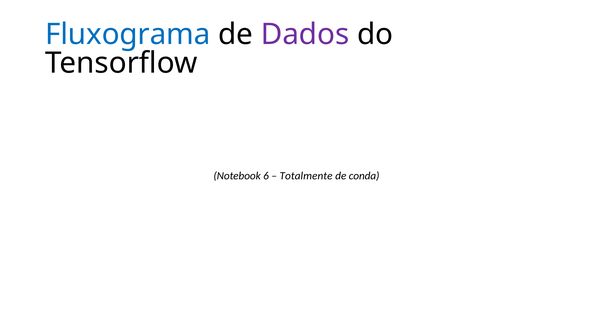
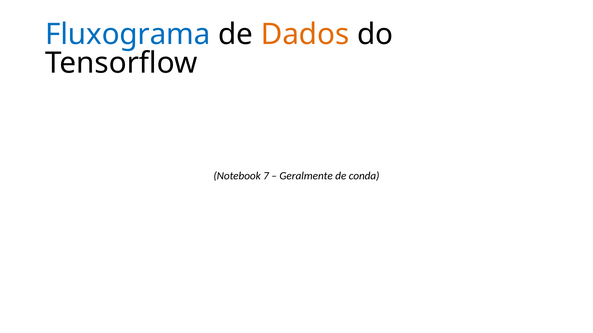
Dados colour: purple -> orange (305, 34)
6: 6 -> 7 (266, 176)
Totalmente: Totalmente -> Geralmente (306, 176)
